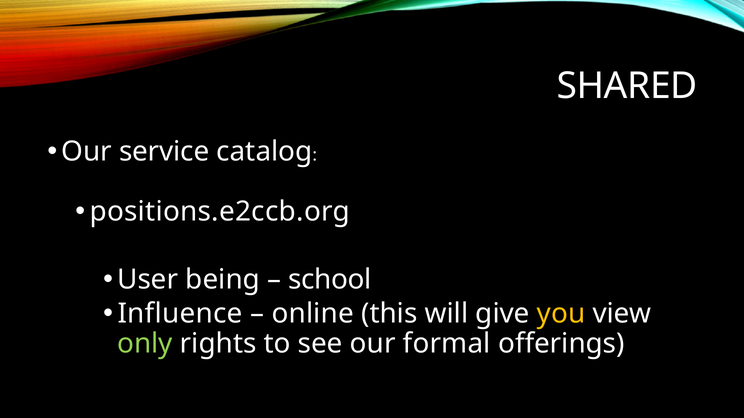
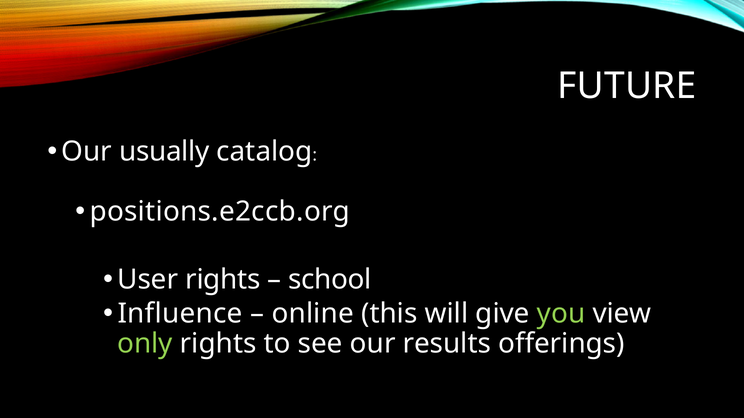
SHARED: SHARED -> FUTURE (627, 86)
service: service -> usually (164, 152)
User being: being -> rights (223, 280)
you colour: yellow -> light green (561, 314)
formal: formal -> results (447, 344)
